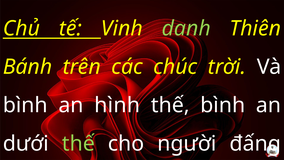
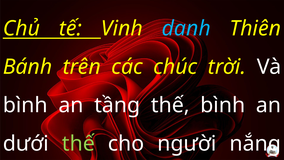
danh colour: light green -> light blue (186, 28)
hình: hình -> tầng (117, 105)
đấng: đấng -> nắng (255, 143)
